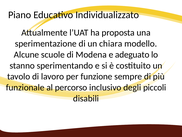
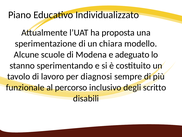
funzione: funzione -> diagnosi (96, 76)
piccoli: piccoli -> scritto (155, 87)
